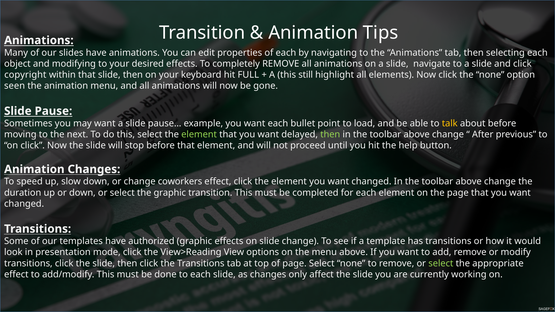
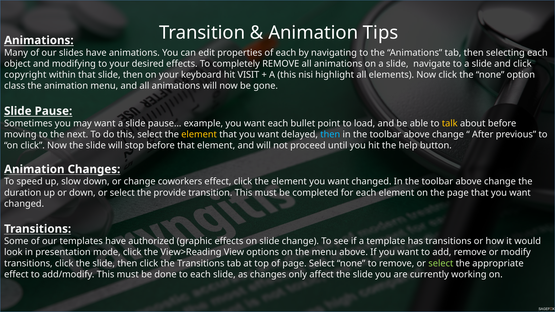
FULL: FULL -> VISIT (248, 75)
still: still -> nisi (306, 75)
seen: seen -> class (15, 86)
element colour: light green -> yellow (199, 135)
then colour: light green -> light blue (330, 135)
the graphic: graphic -> provide (170, 193)
